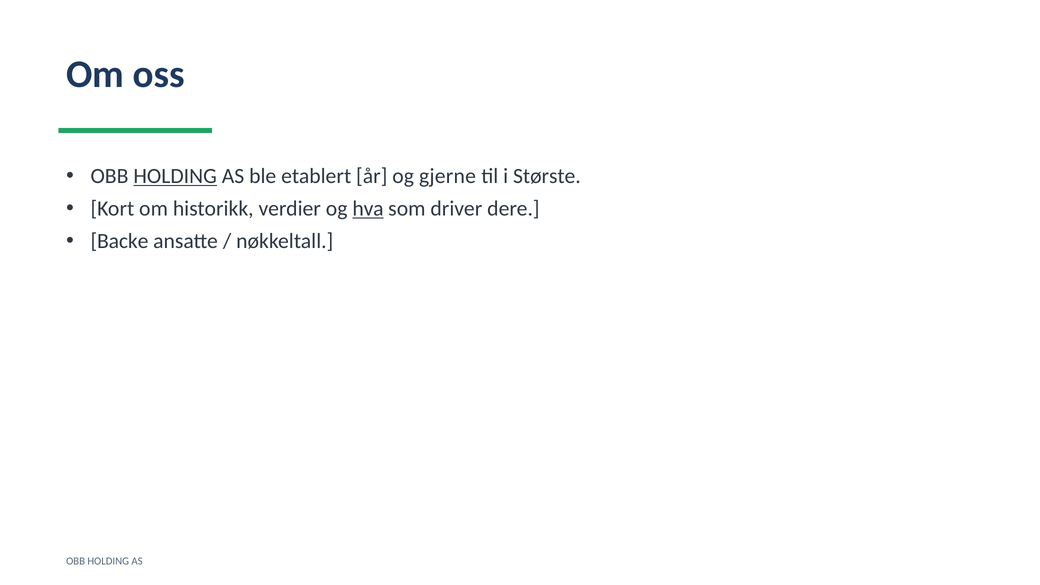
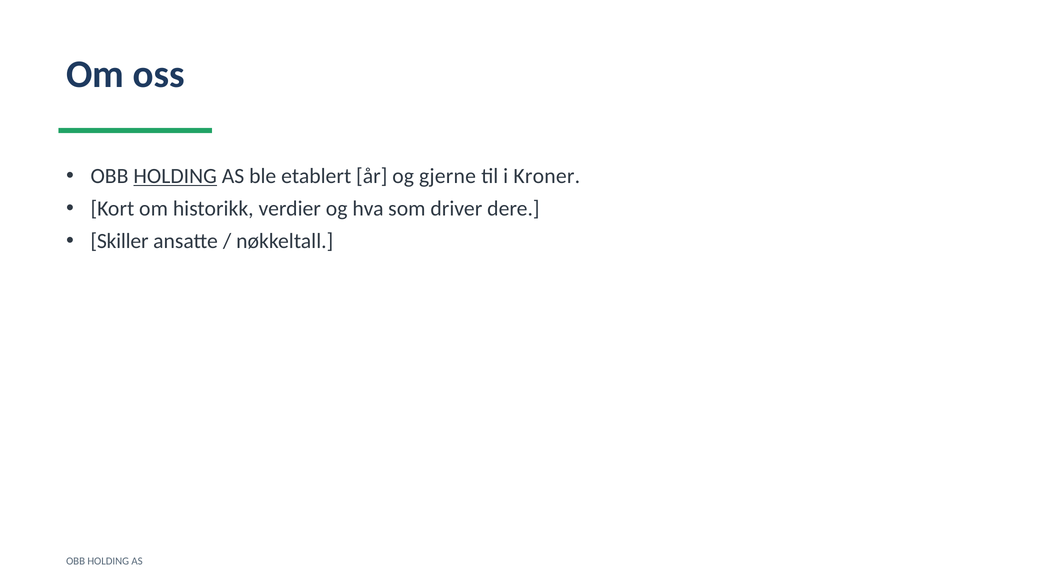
Største: Største -> Kroner (547, 176)
hva underline: present -> none (368, 209)
Backe: Backe -> Skiller (120, 241)
